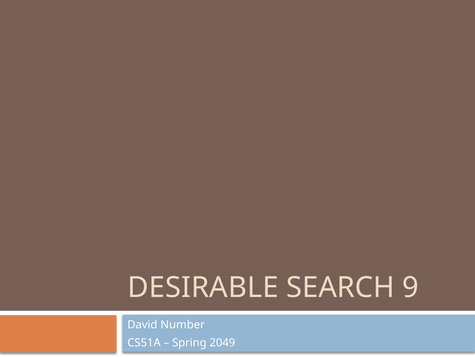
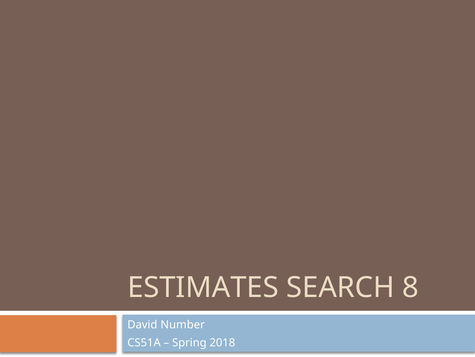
DESIRABLE: DESIRABLE -> ESTIMATES (203, 287)
9: 9 -> 8 (411, 287)
2049: 2049 -> 2018 (222, 342)
